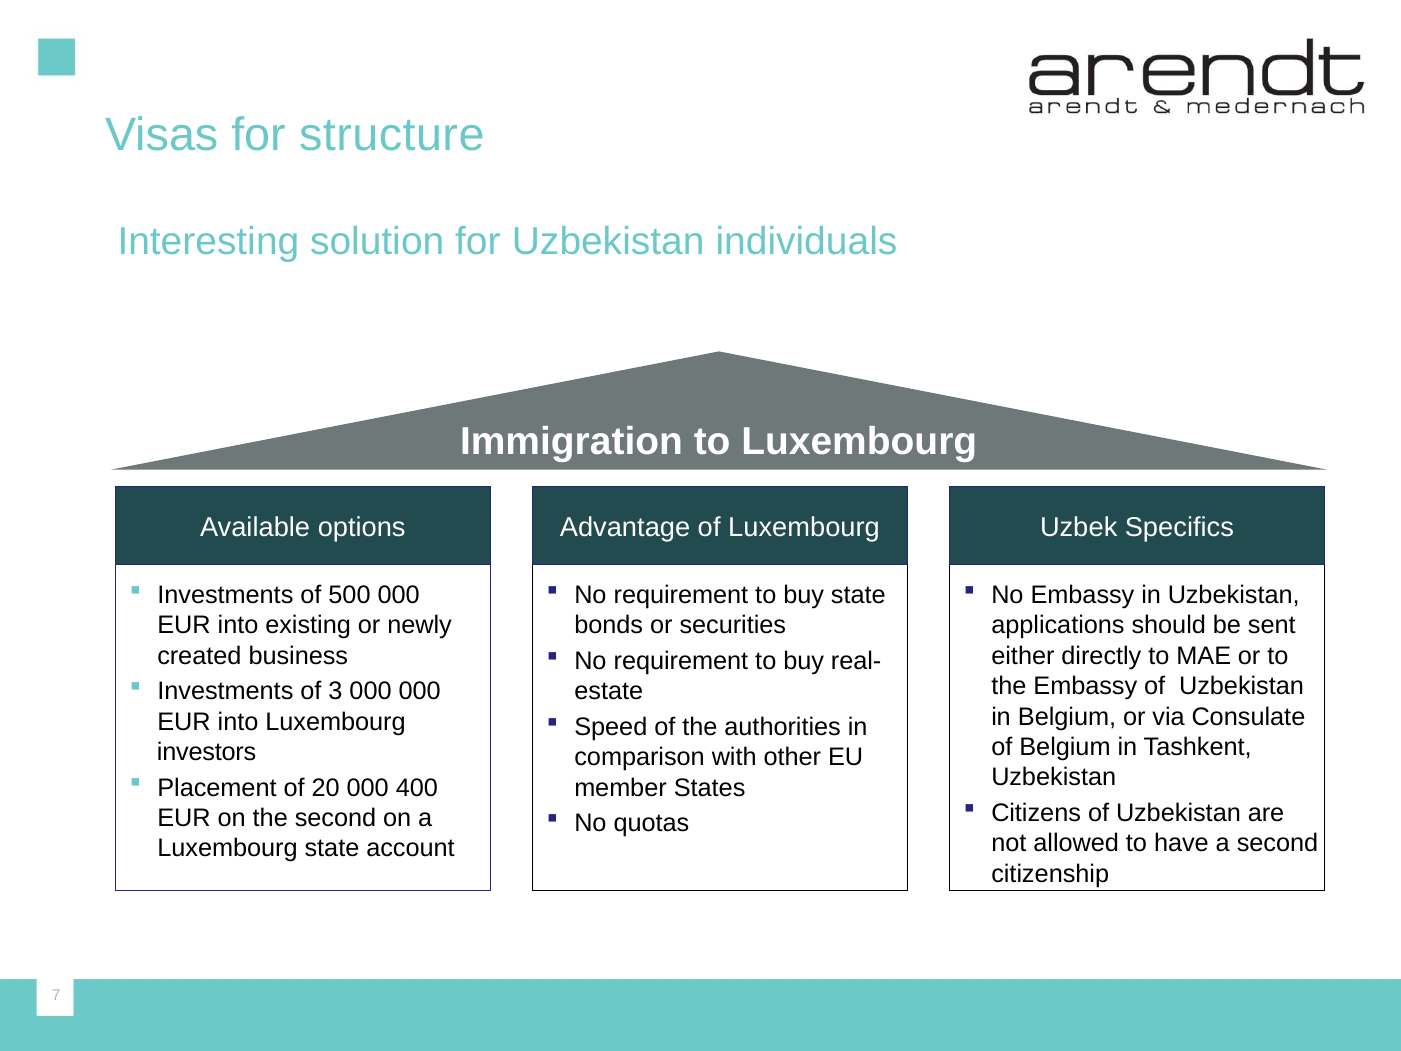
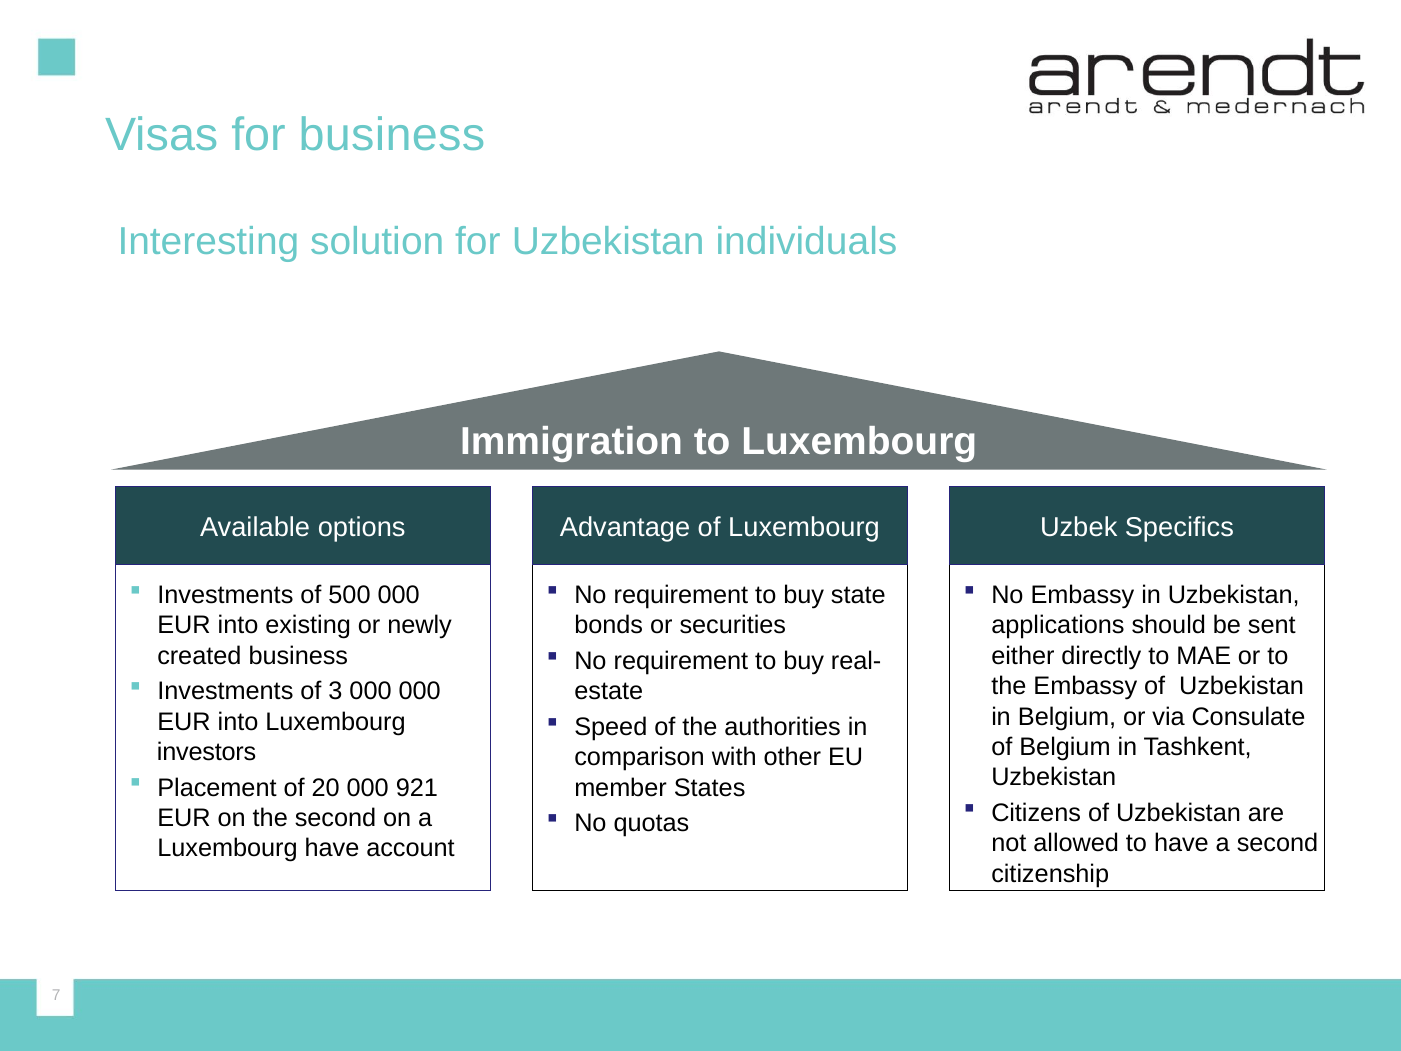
for structure: structure -> business (392, 135)
400: 400 -> 921 (417, 787)
Luxembourg state: state -> have (332, 848)
